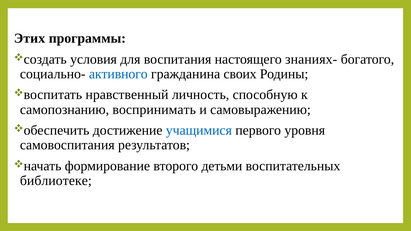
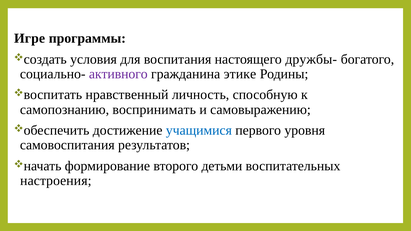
Этих: Этих -> Игре (30, 38)
знаниях-: знаниях- -> дружбы- (311, 59)
активного colour: blue -> purple (118, 74)
своих: своих -> этике (240, 74)
библиотеке: библиотеке -> настроения (56, 181)
